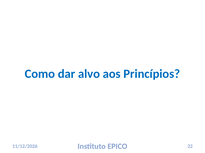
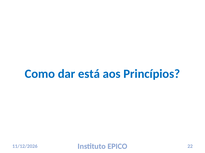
alvo: alvo -> está (89, 74)
